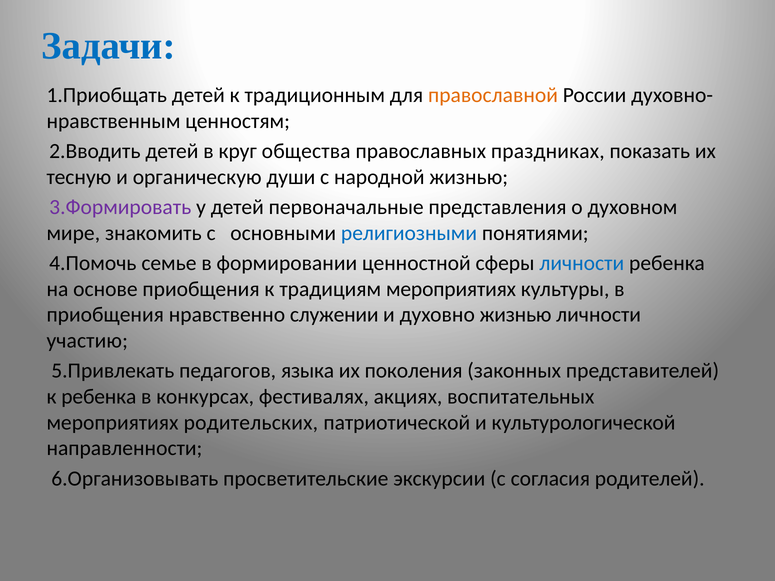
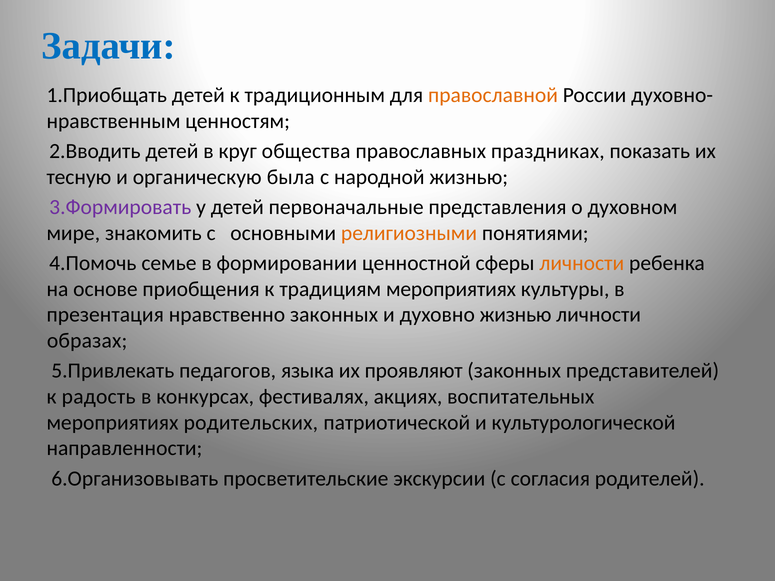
души: души -> была (291, 177)
религиозными colour: blue -> orange (409, 233)
личности colour: blue -> orange (582, 263)
приобщения: приобщения -> презентация (105, 315)
нравственно служении: служении -> законных (334, 315)
участию: участию -> образах (87, 341)
поколения: поколения -> проявляют (414, 371)
к ребенка: ребенка -> радость (99, 397)
